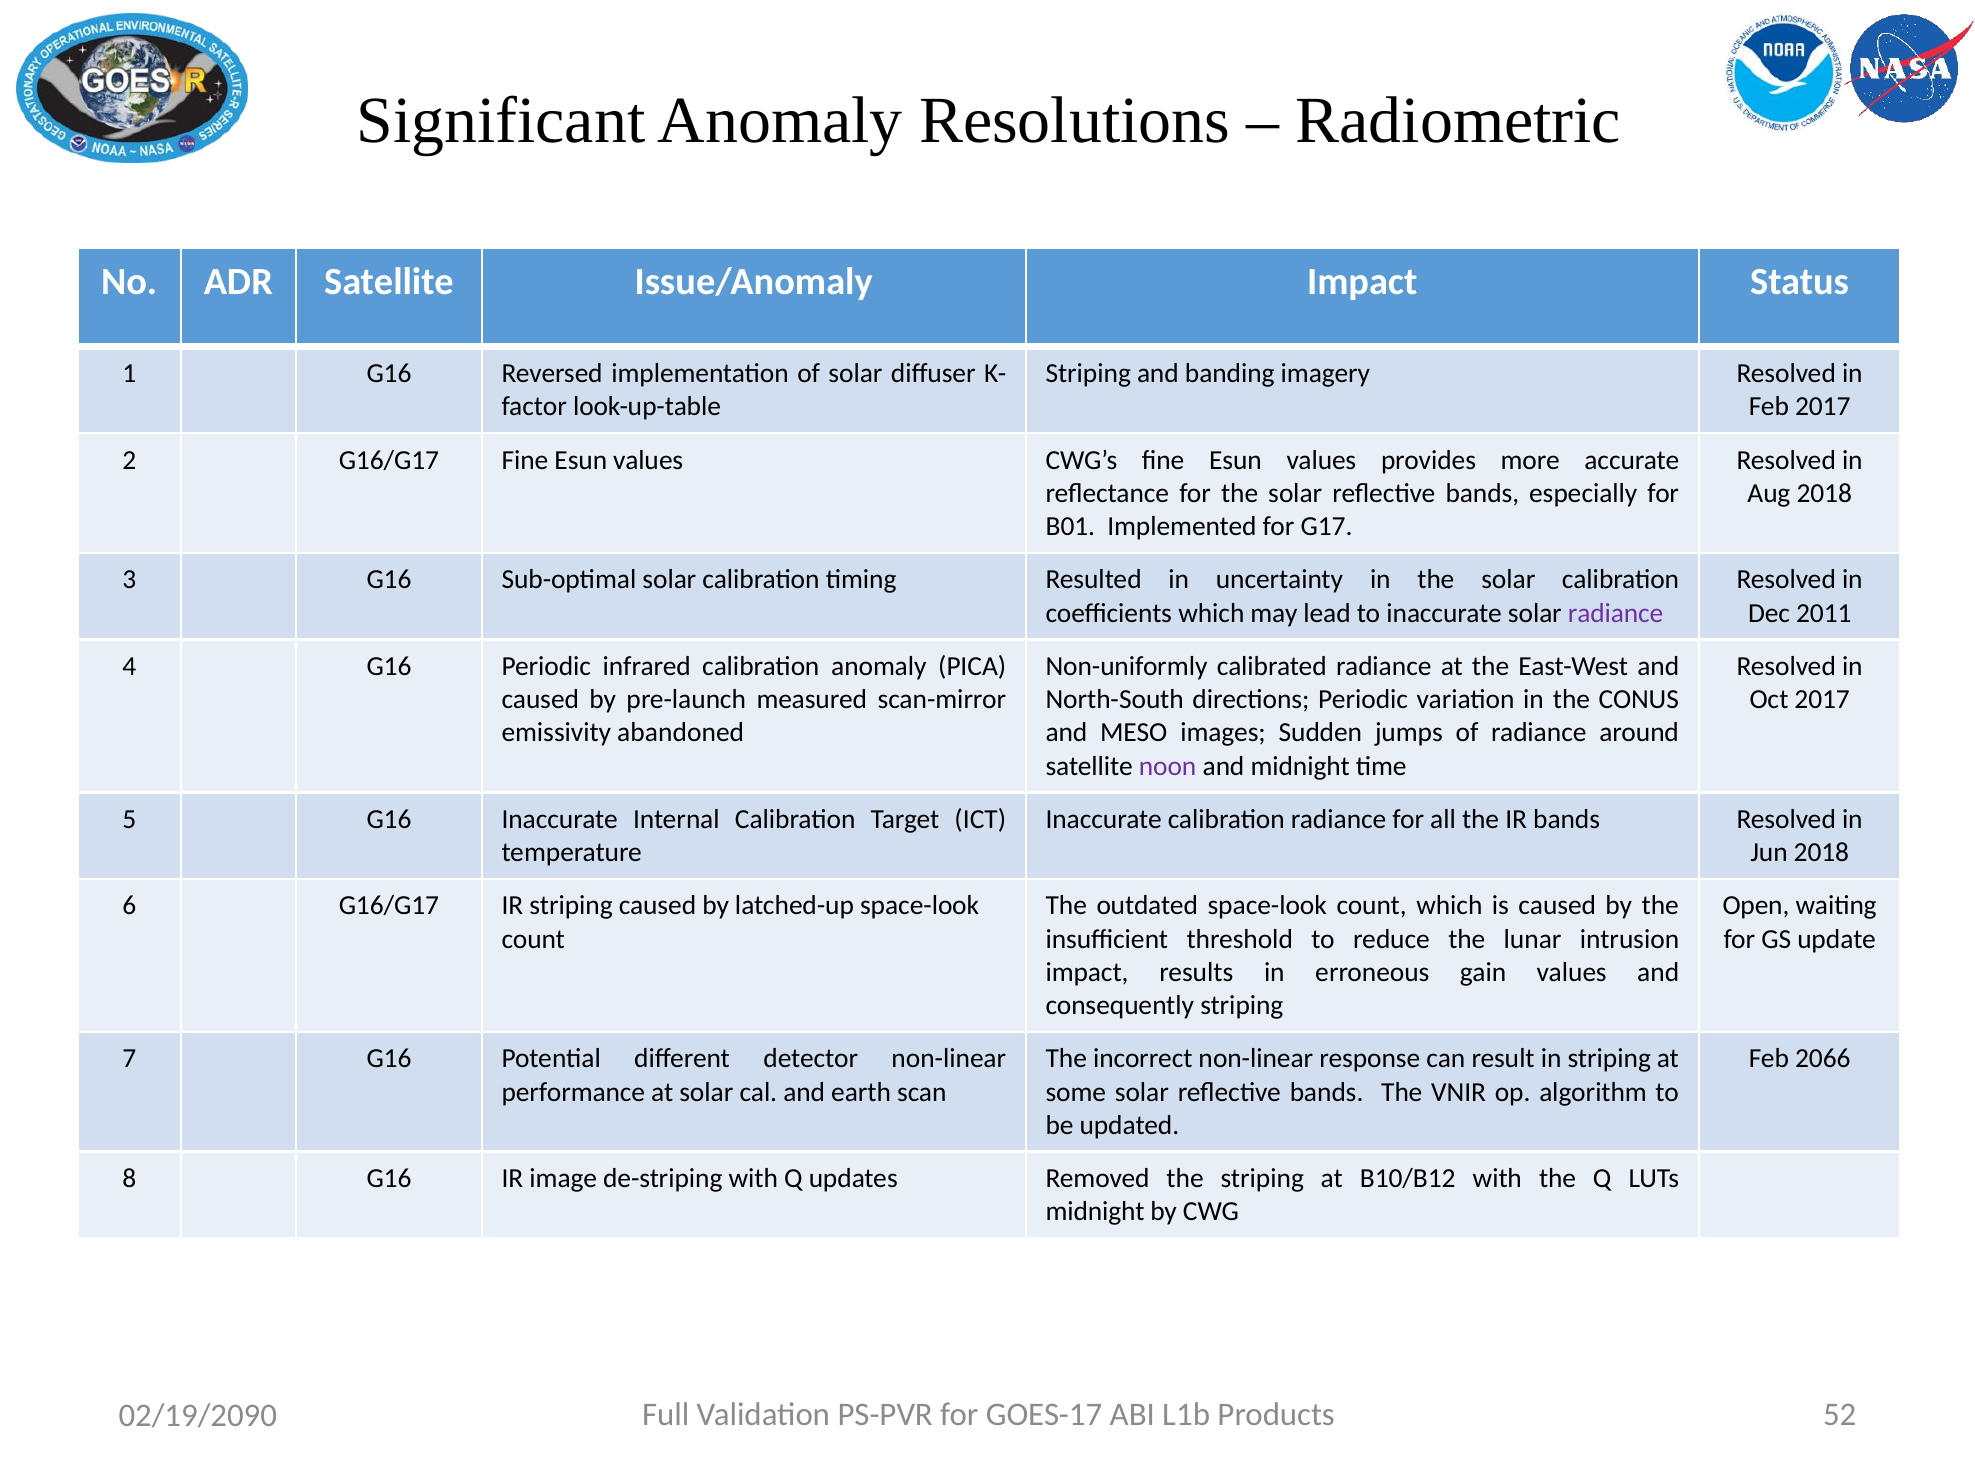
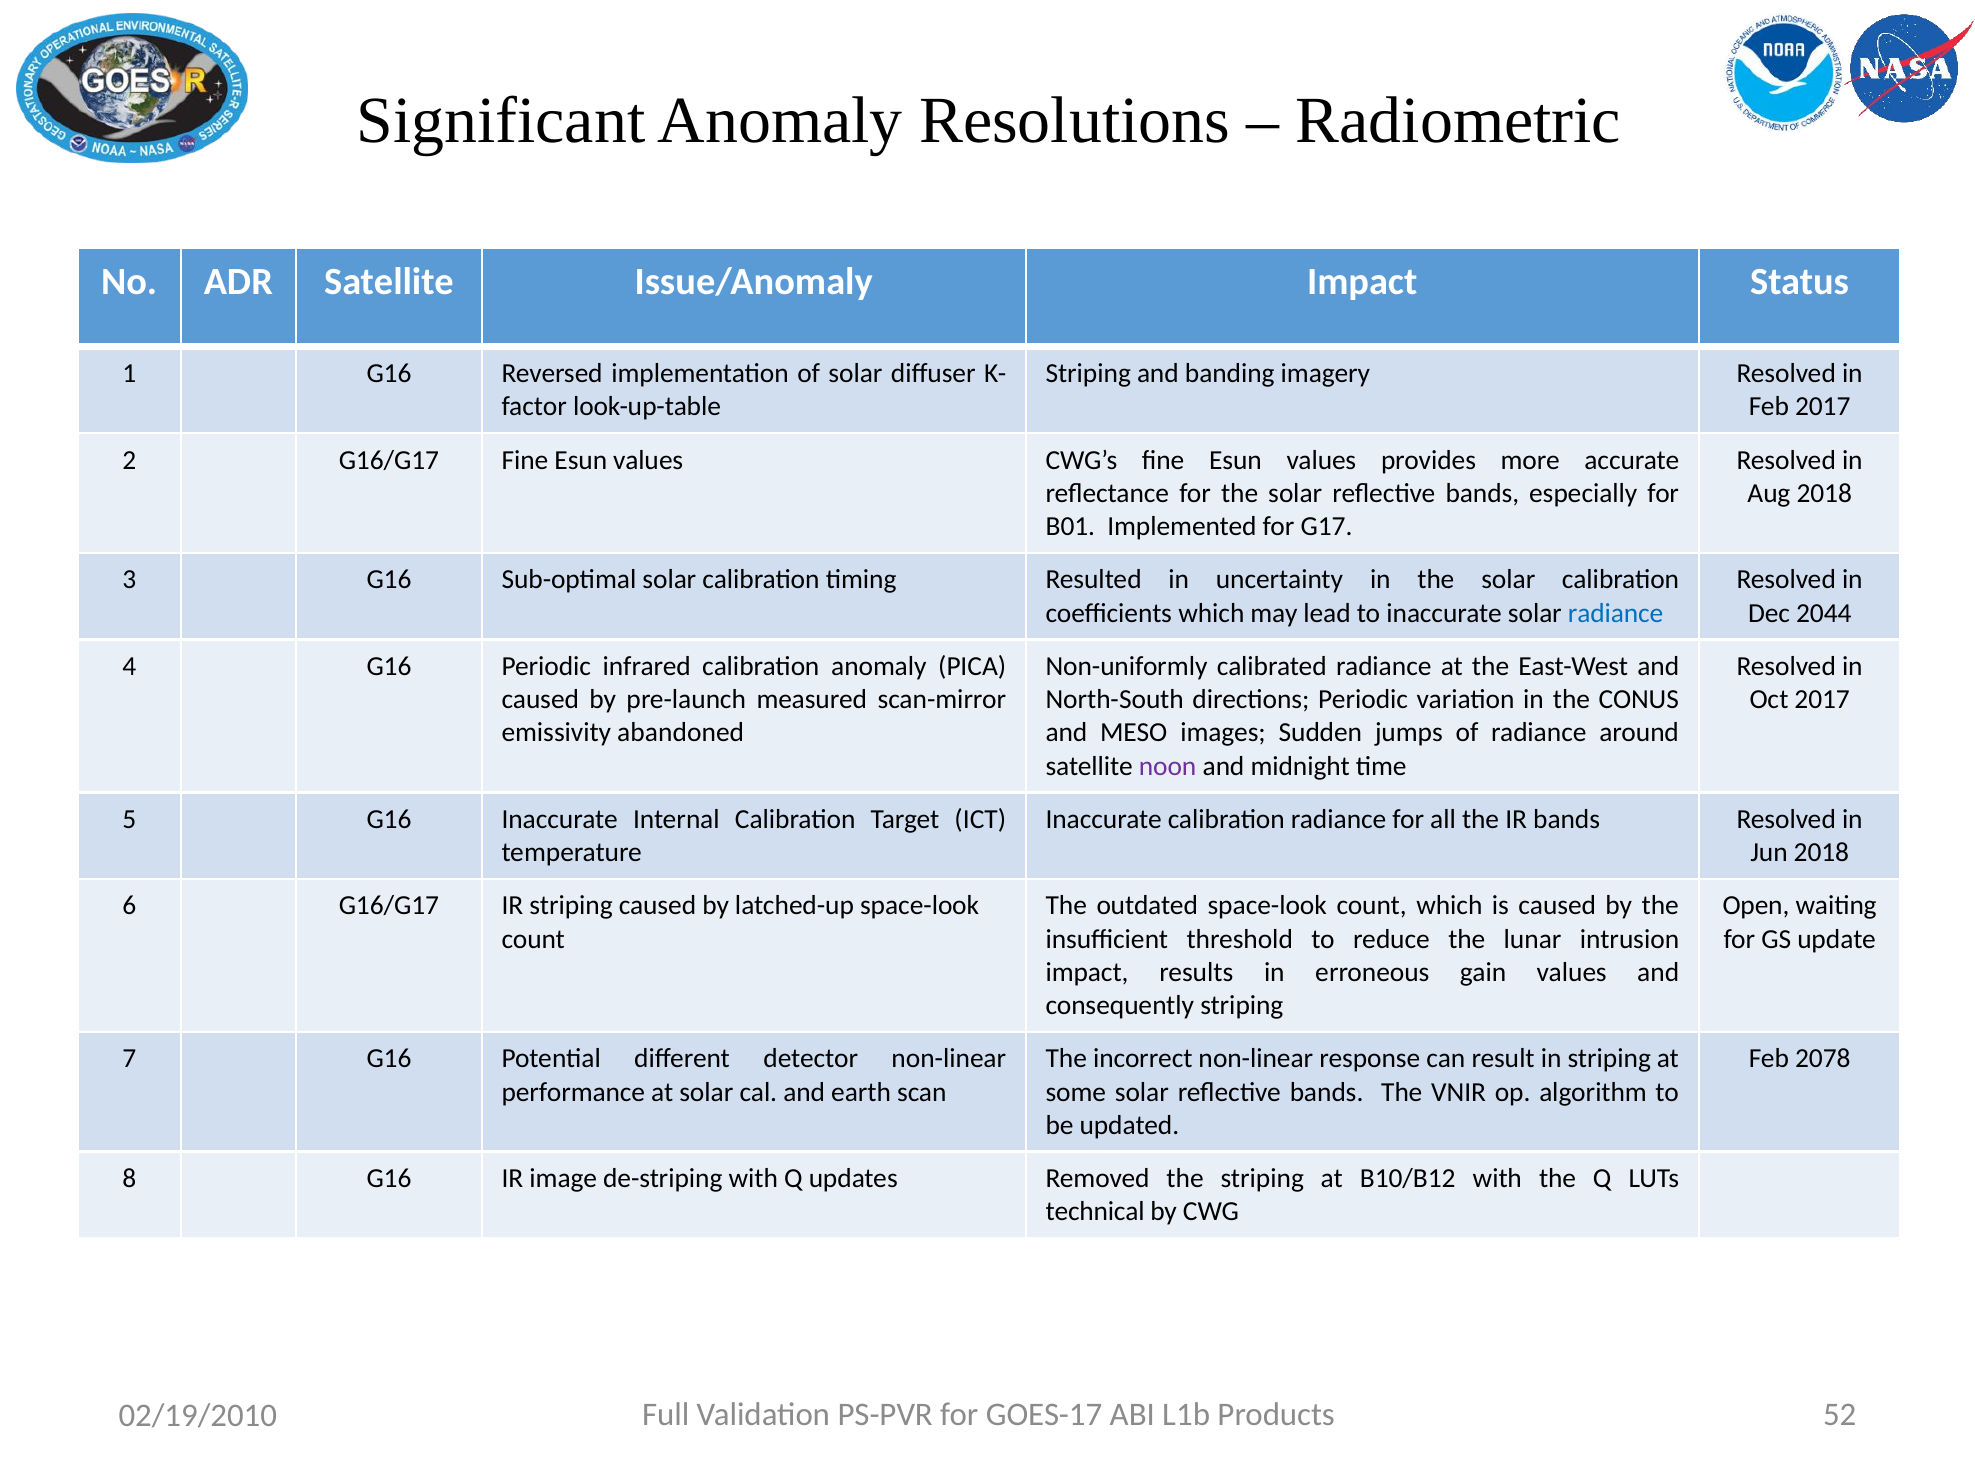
radiance colour: purple -> blue (1616, 613)
2011: 2011 -> 2044 (1824, 613)
2066: 2066 -> 2078 (1823, 1058)
midnight: midnight -> technical (1095, 1211)
02/19/2090: 02/19/2090 -> 02/19/2010 (198, 1415)
